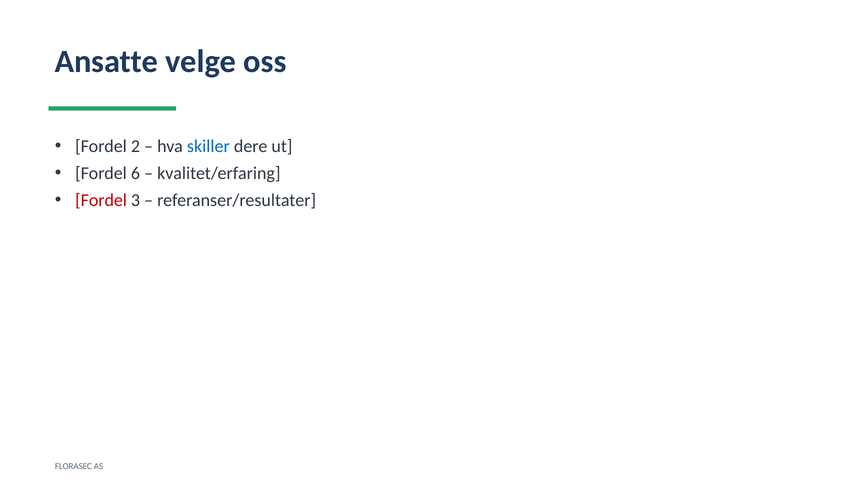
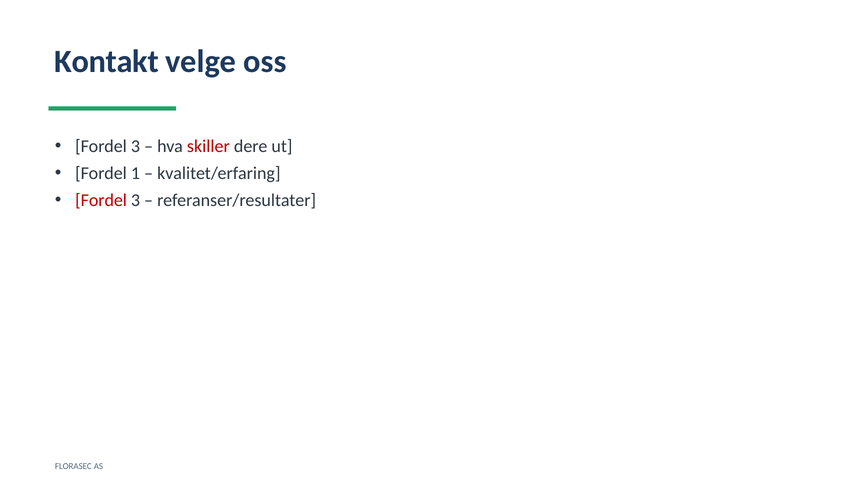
Ansatte: Ansatte -> Kontakt (107, 62)
2: 2 -> 3 (135, 146)
skiller colour: blue -> red (208, 146)
6: 6 -> 1 (135, 173)
